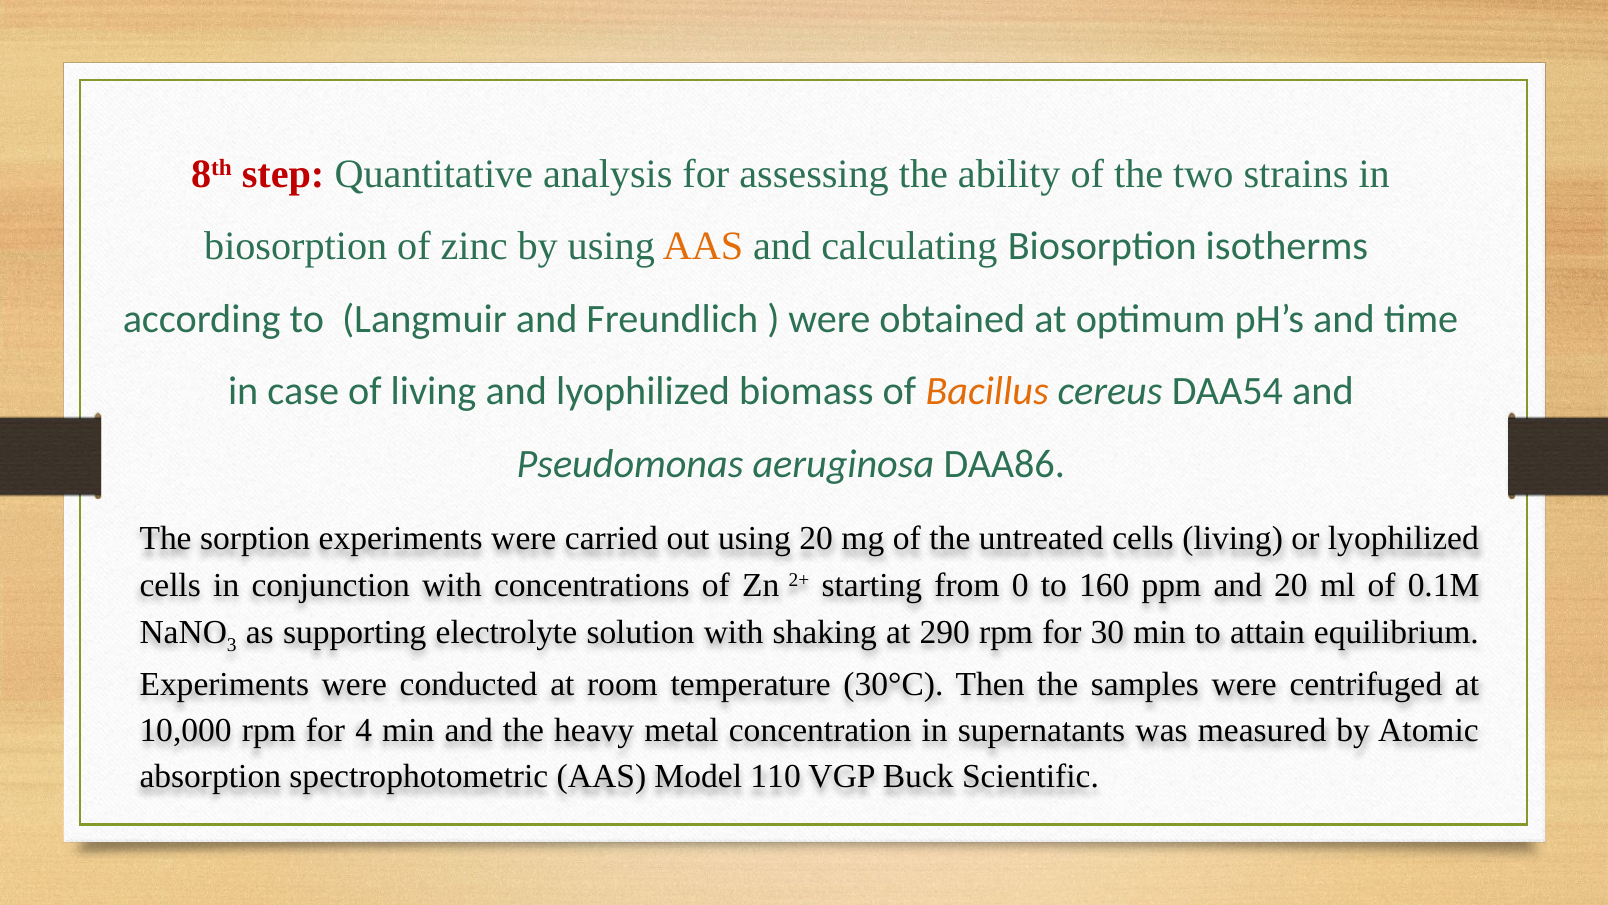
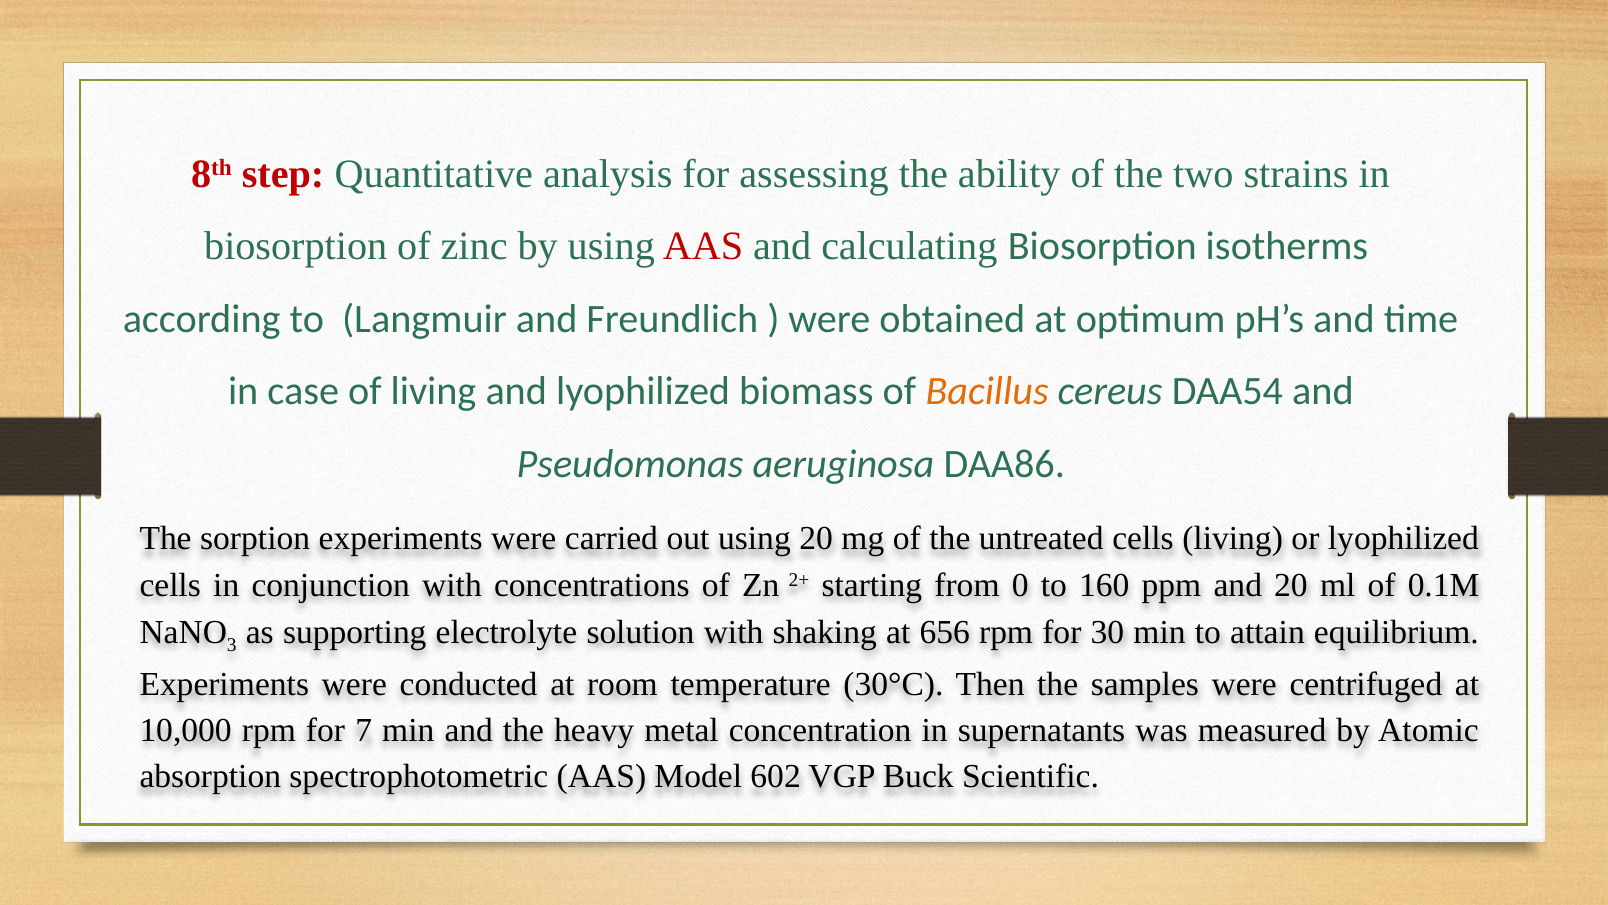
AAS colour: orange -> red (703, 247)
290: 290 -> 656 (945, 632)
4: 4 -> 7 (364, 730)
110: 110 -> 602 (776, 776)
